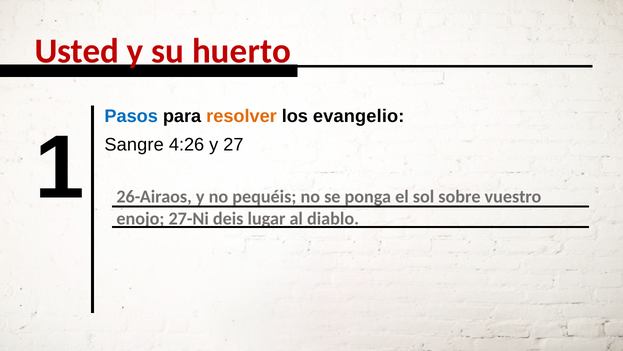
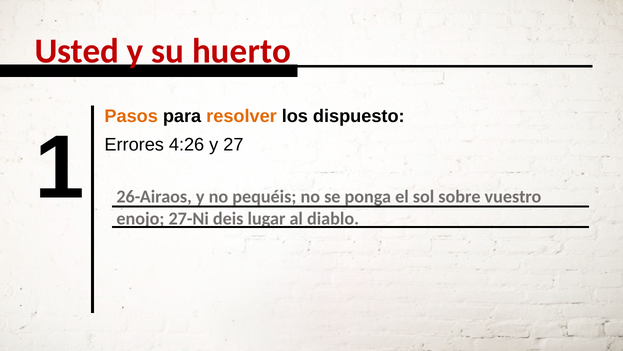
Pasos colour: blue -> orange (131, 116)
evangelio: evangelio -> dispuesto (359, 116)
Sangre: Sangre -> Errores (134, 145)
